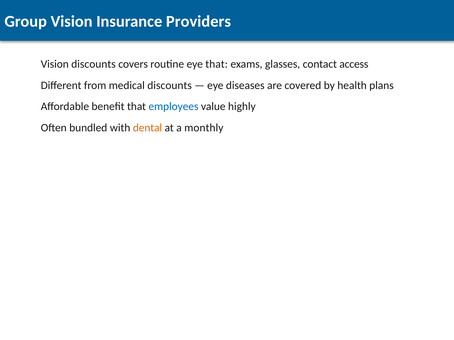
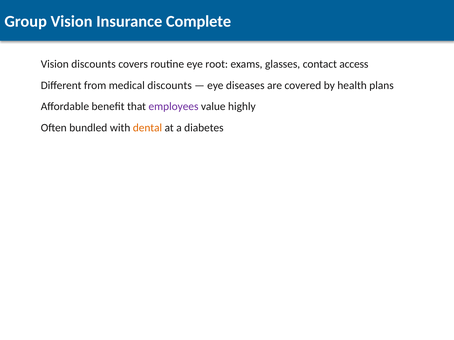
Providers: Providers -> Complete (199, 22)
eye that: that -> root (217, 64)
employees colour: blue -> purple (173, 107)
monthly: monthly -> diabetes (204, 128)
